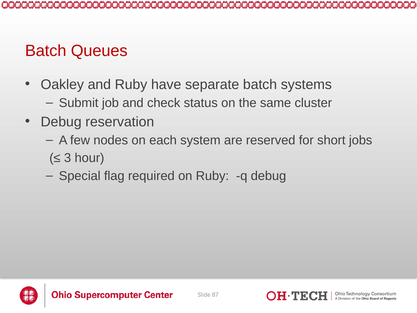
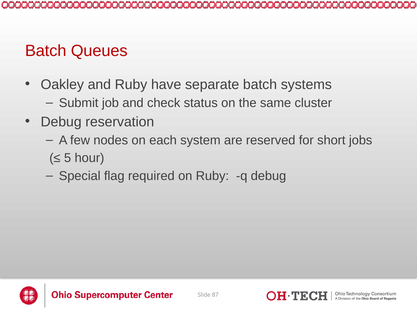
3: 3 -> 5 (68, 158)
